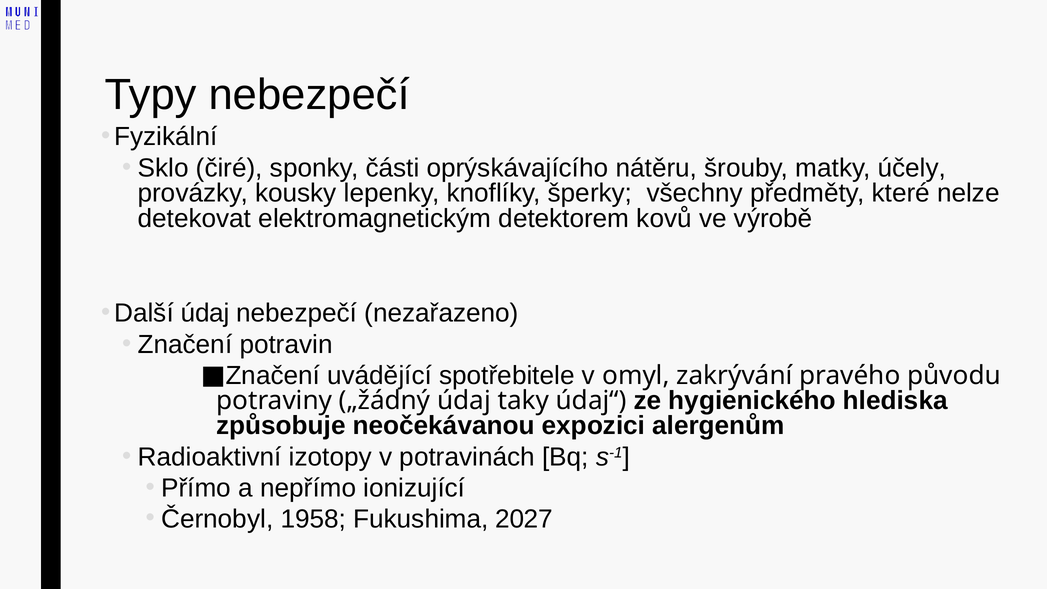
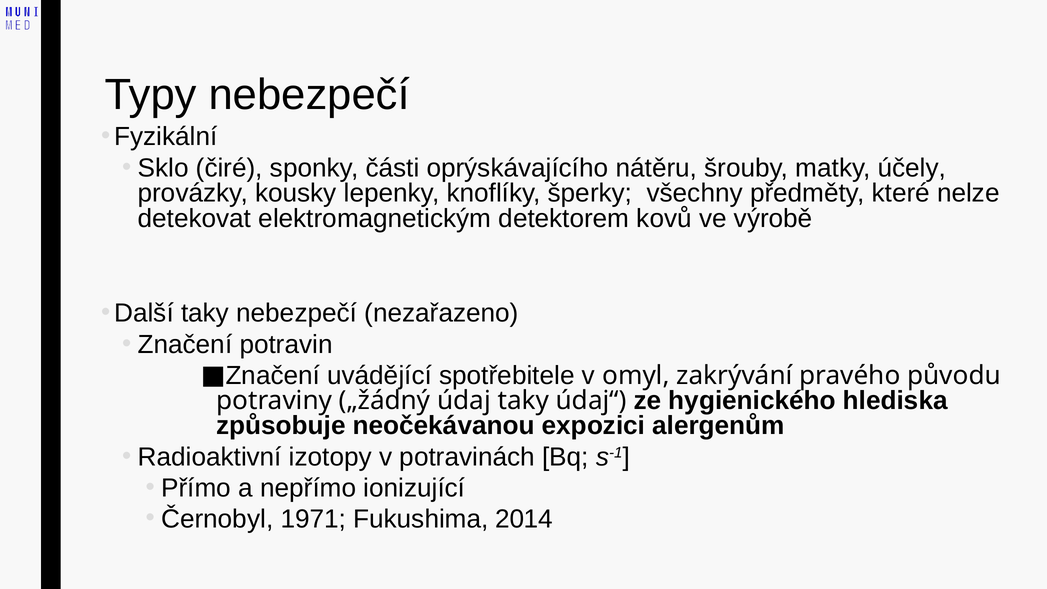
Další údaj: údaj -> taky (205, 313)
1958: 1958 -> 1971 (313, 519)
2027: 2027 -> 2014 (524, 519)
